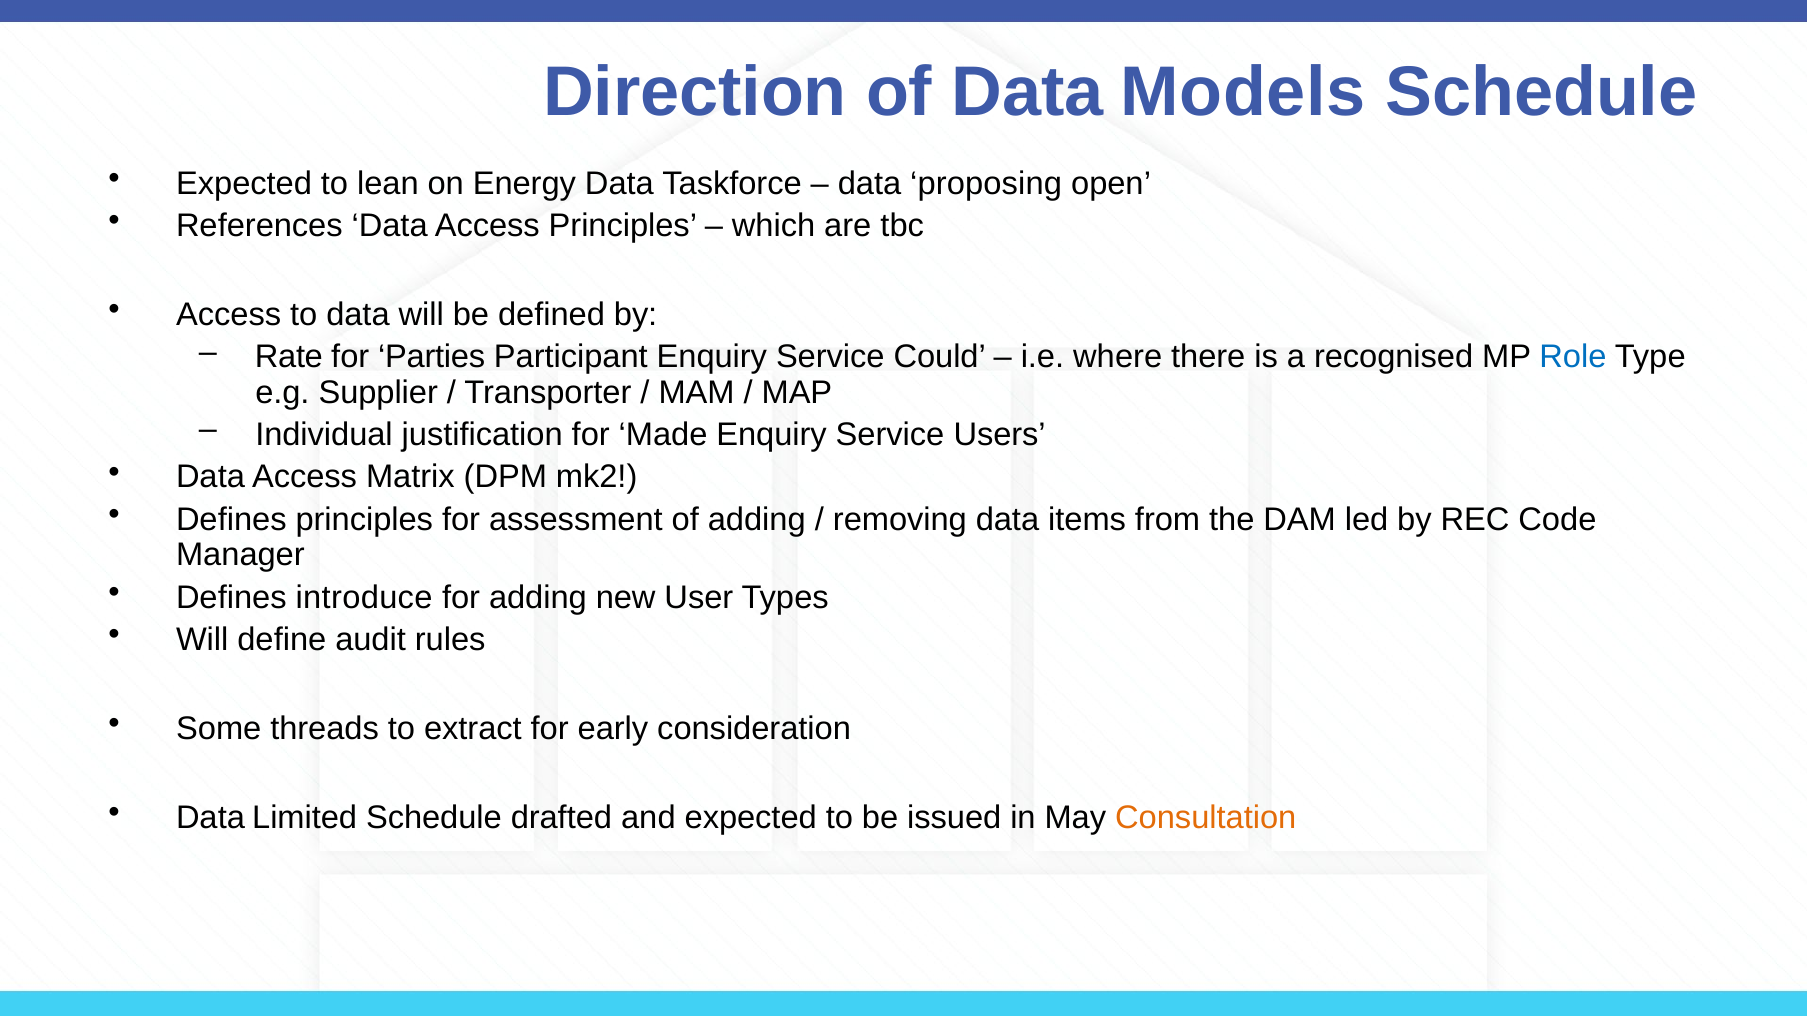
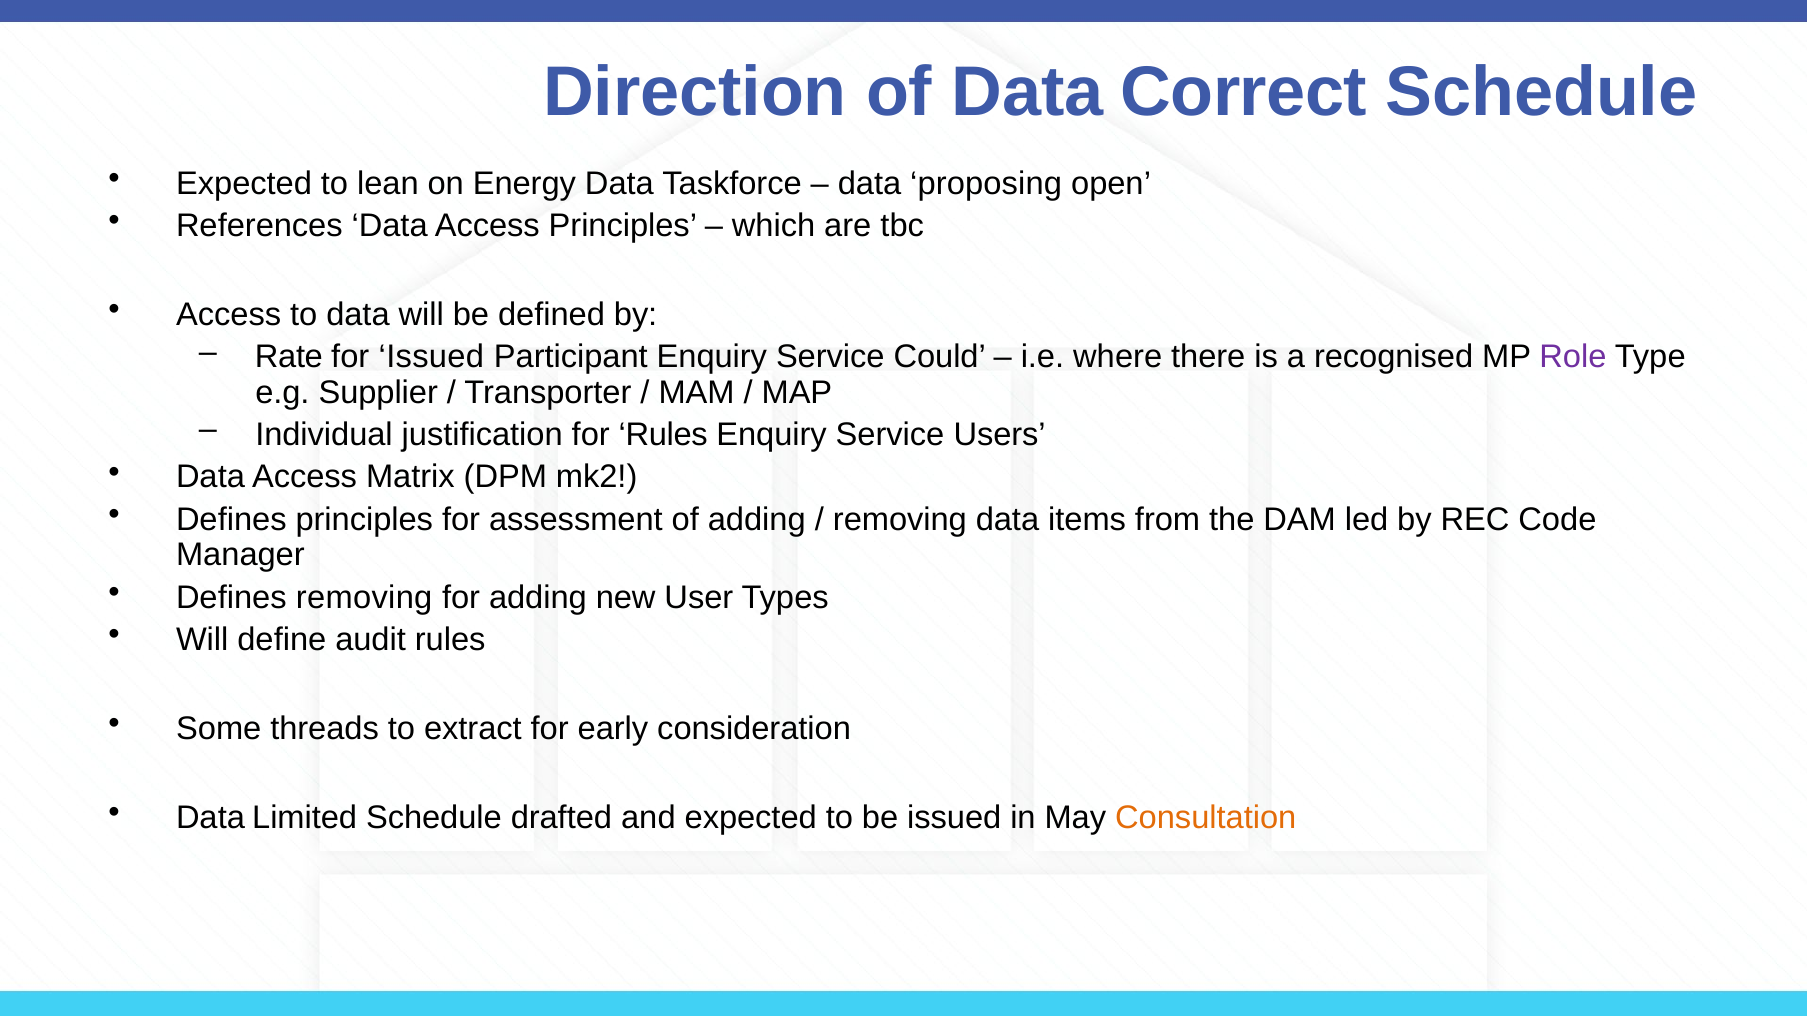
Models: Models -> Correct (1244, 92)
for Parties: Parties -> Issued (431, 357)
Role colour: blue -> purple (1573, 357)
for Made: Made -> Rules (663, 435)
Defines introduce: introduce -> removing (364, 598)
